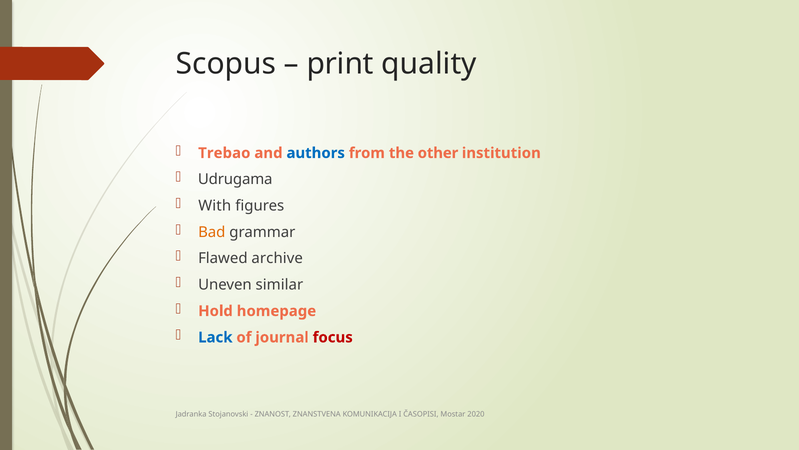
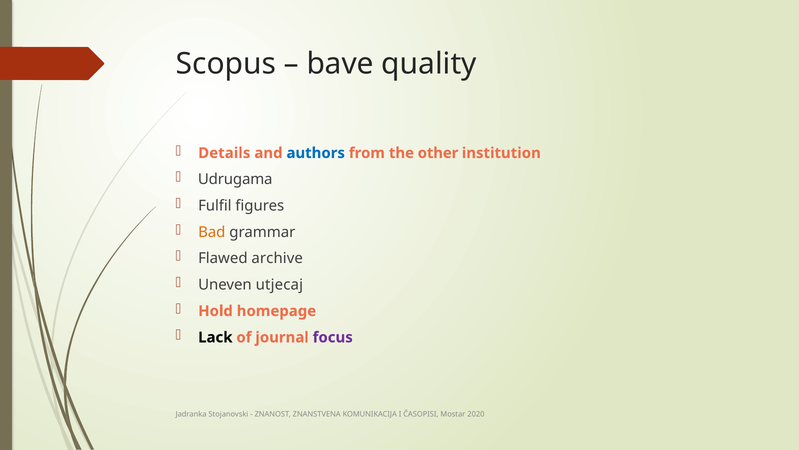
print: print -> bave (340, 64)
Trebao: Trebao -> Details (224, 153)
With: With -> Fulfil (215, 205)
similar: similar -> utjecaj (279, 284)
Lack colour: blue -> black (215, 337)
focus colour: red -> purple (333, 337)
